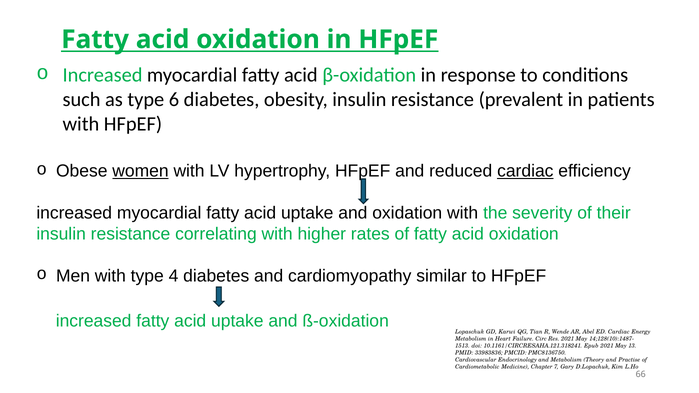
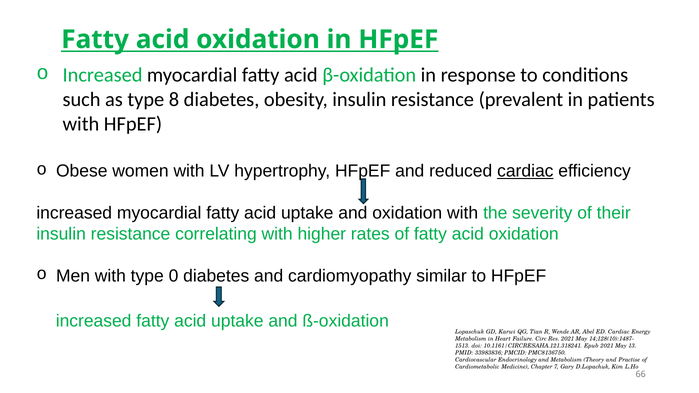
6: 6 -> 8 (174, 100)
women underline: present -> none (140, 171)
4: 4 -> 0 (173, 276)
